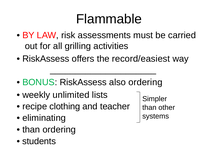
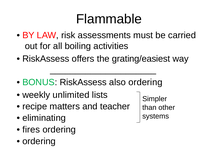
grilling: grilling -> boiling (78, 46)
record/easiest: record/easiest -> grating/easiest (141, 59)
clothing: clothing -> matters (65, 107)
than: than -> fires (31, 130)
students: students -> ordering (39, 142)
